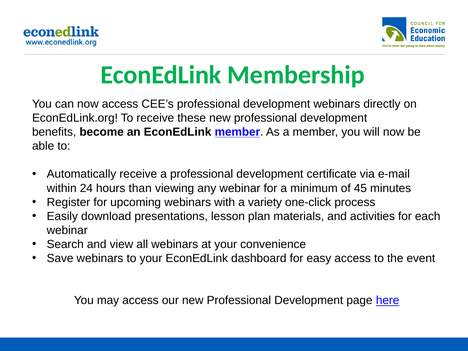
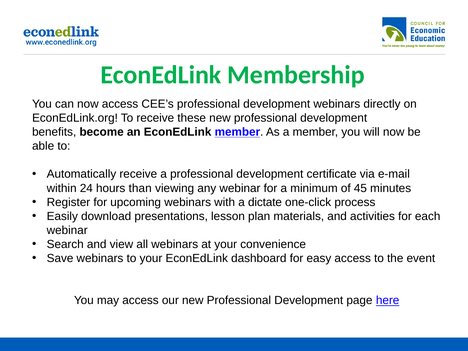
variety: variety -> dictate (265, 202)
